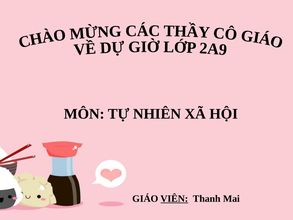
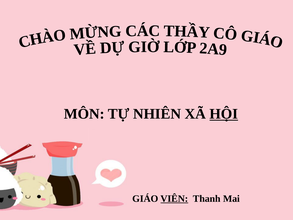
HỘI underline: none -> present (224, 114)
